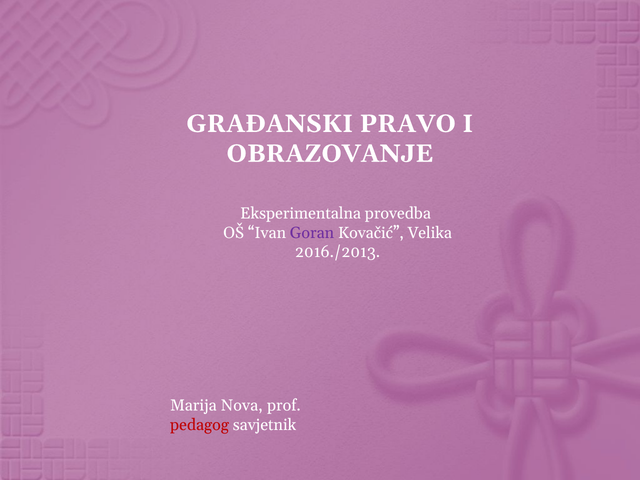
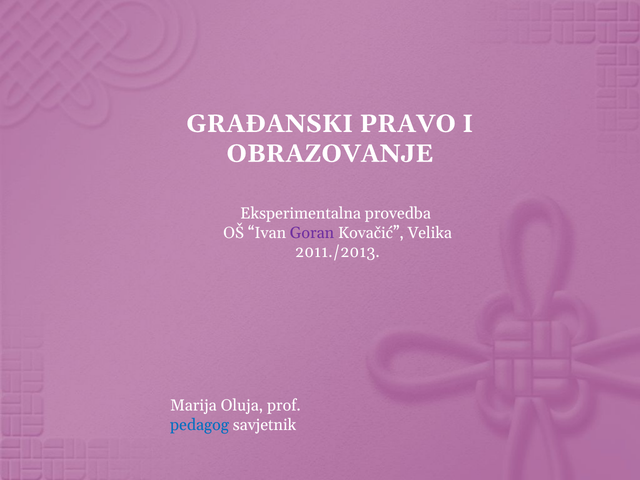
2016./2013: 2016./2013 -> 2011./2013 (337, 252)
Nova: Nova -> Oluja (242, 406)
pedagog colour: red -> blue (200, 425)
